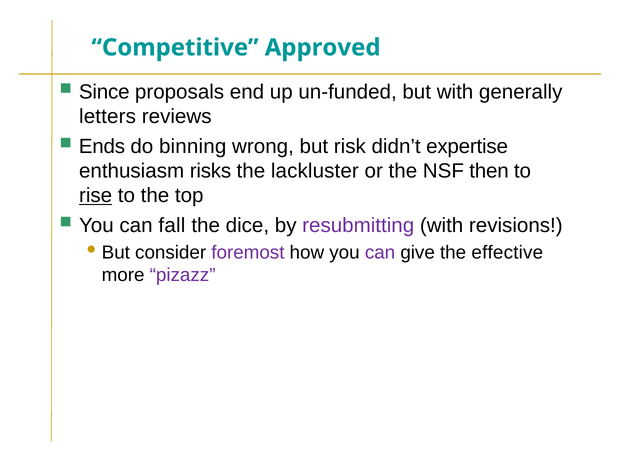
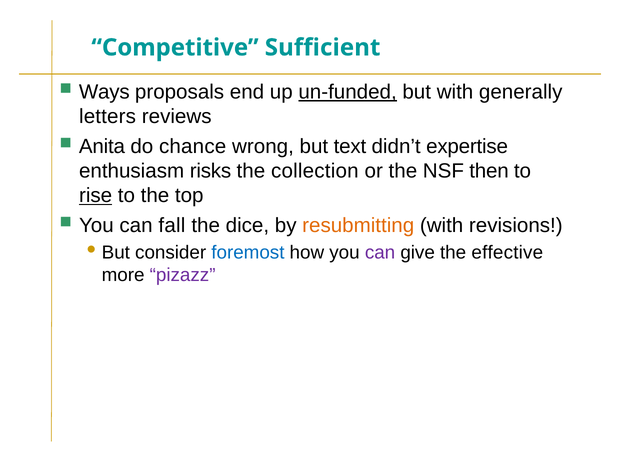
Approved: Approved -> Sufficient (323, 48)
Since: Since -> Ways (104, 92)
un-funded underline: none -> present (348, 92)
Ends: Ends -> Anita (102, 147)
binning: binning -> chance (193, 147)
risk: risk -> text (350, 147)
lackluster: lackluster -> collection (315, 171)
resubmitting colour: purple -> orange (358, 226)
foremost colour: purple -> blue (248, 253)
